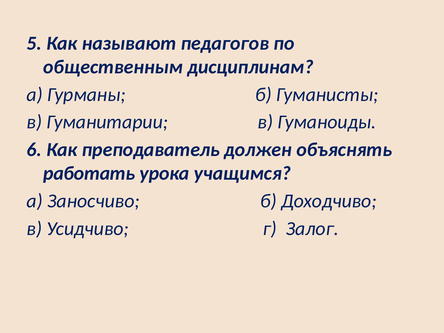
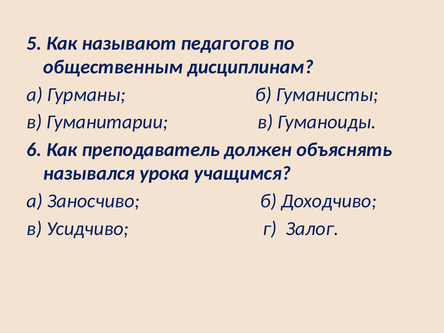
работать: работать -> назывался (89, 173)
